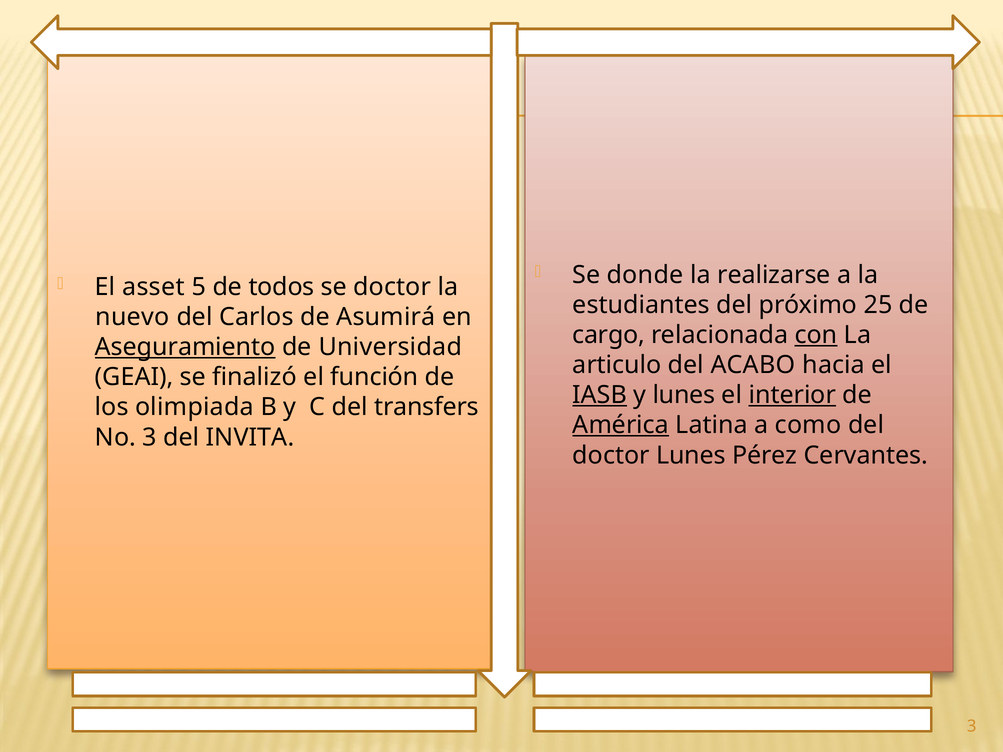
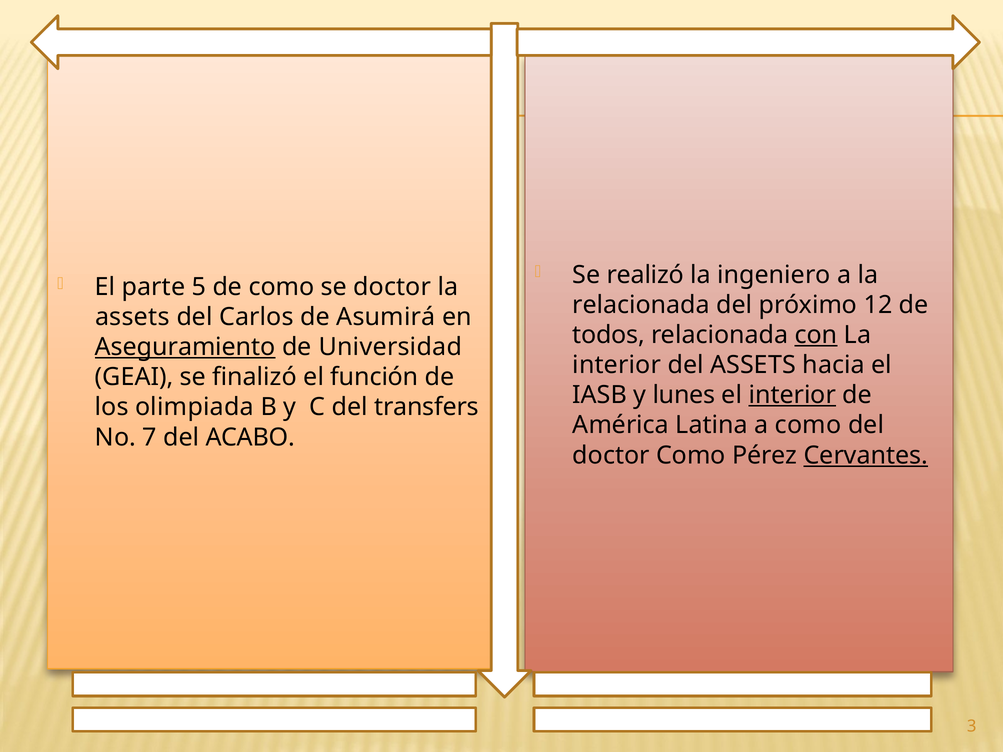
donde: donde -> realizó (645, 275)
realizarse: realizarse -> ingeniero (774, 275)
asset: asset -> parte (154, 287)
de todos: todos -> como (281, 287)
estudiantes: estudiantes -> relacionada (641, 305)
25: 25 -> 12 (878, 305)
nuevo: nuevo -> assets (132, 317)
cargo: cargo -> todos (609, 335)
articulo: articulo -> interior (617, 365)
del ACABO: ACABO -> ASSETS (753, 365)
IASB underline: present -> none (600, 395)
América underline: present -> none (621, 425)
No 3: 3 -> 7 (149, 437)
INVITA: INVITA -> ACABO (250, 437)
doctor Lunes: Lunes -> Como (691, 455)
Cervantes underline: none -> present (866, 455)
